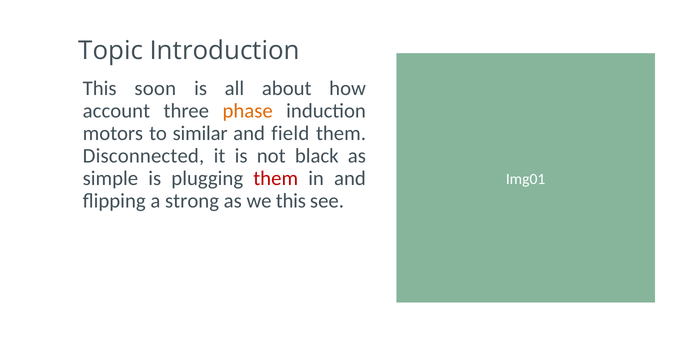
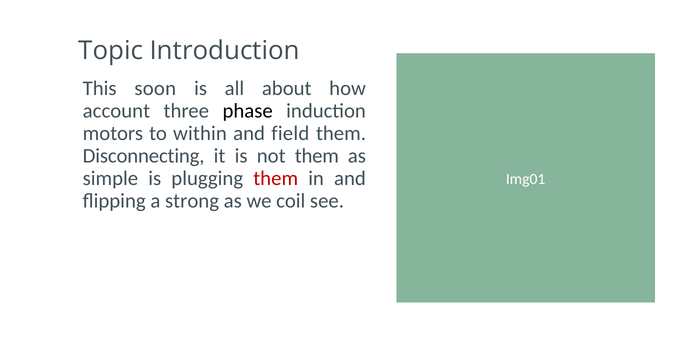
phase colour: orange -> black (248, 111)
similar: similar -> within (200, 134)
Disconnected: Disconnected -> Disconnecting (144, 156)
not black: black -> them (317, 156)
we this: this -> coil (291, 201)
